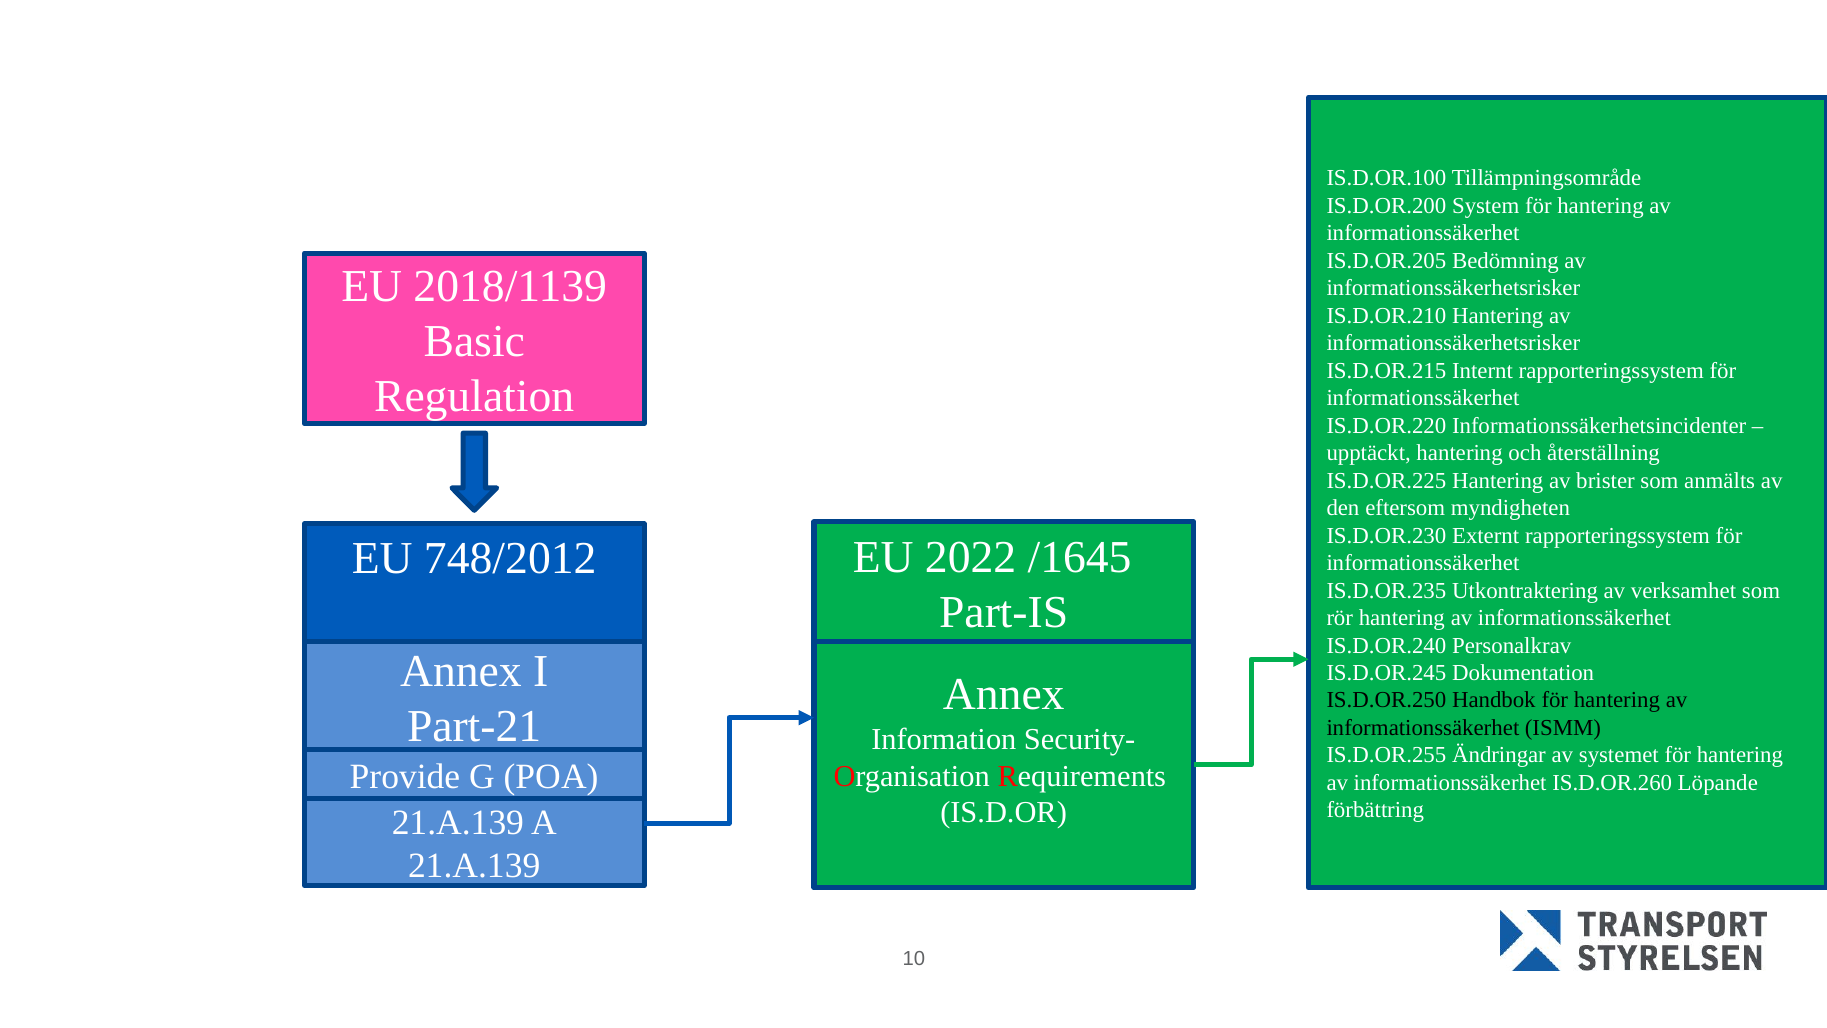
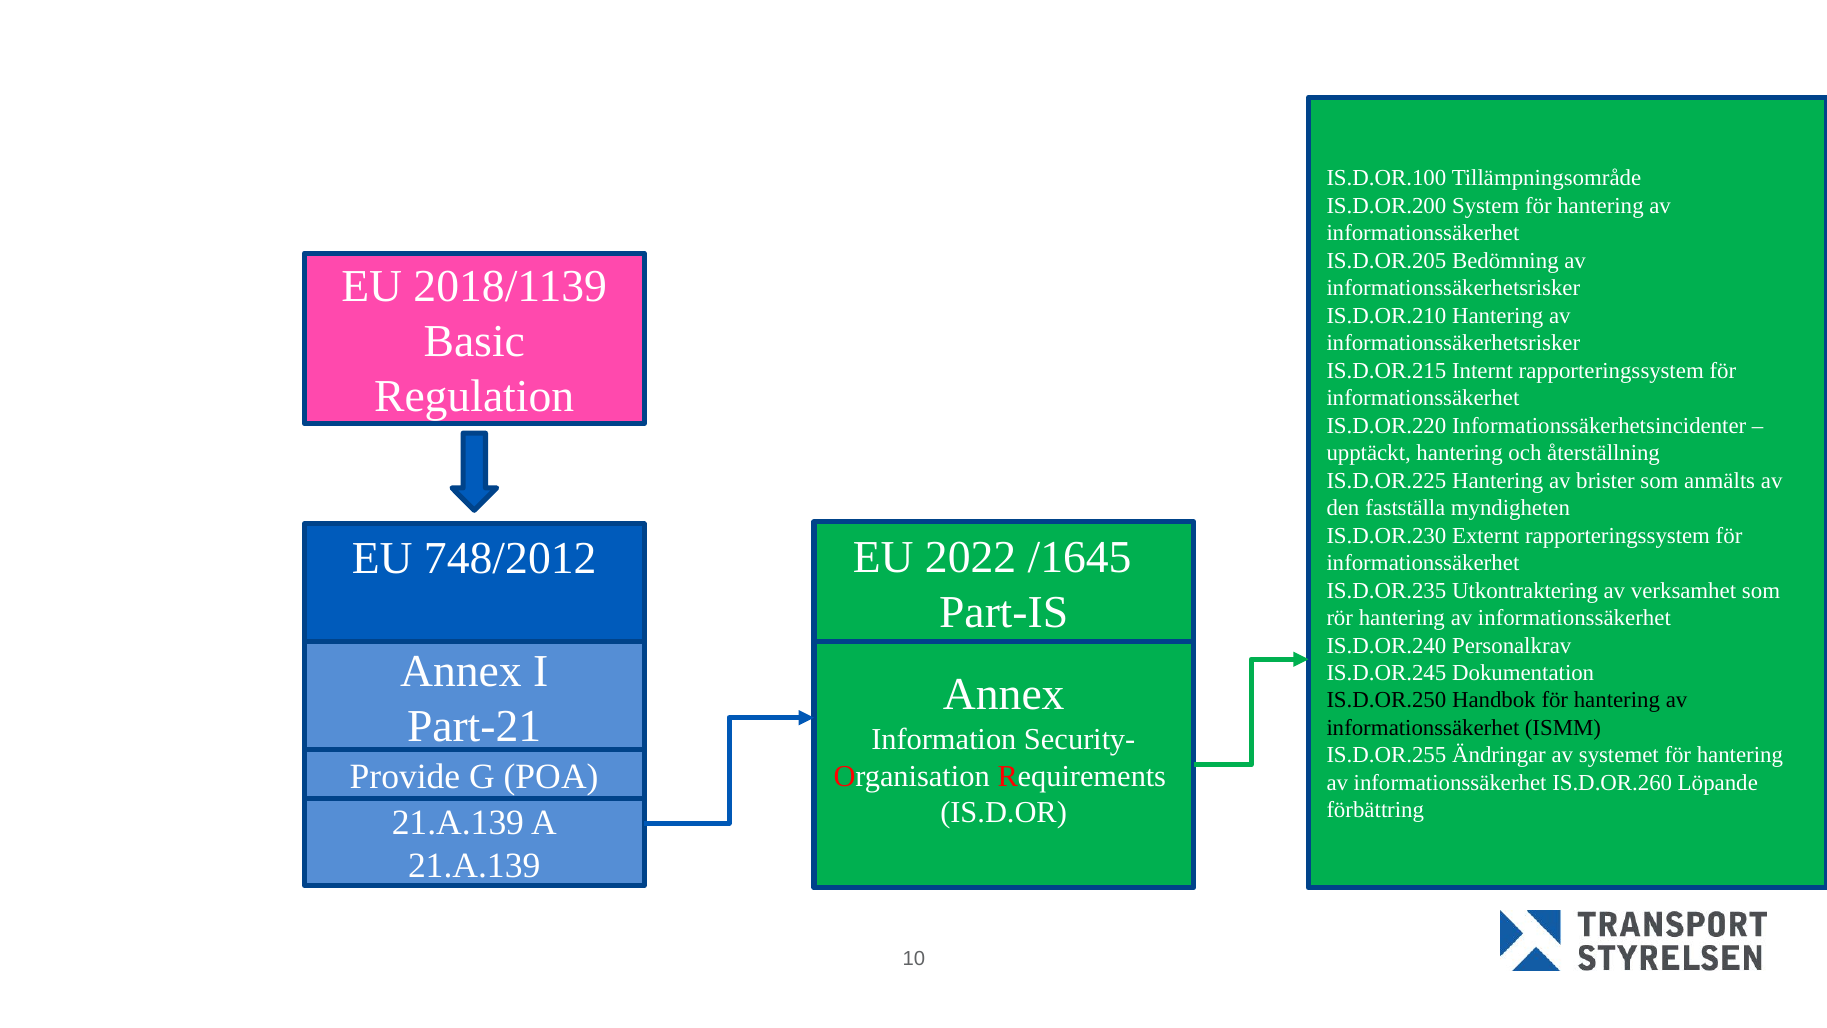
eftersom: eftersom -> fastställa (1405, 508)
